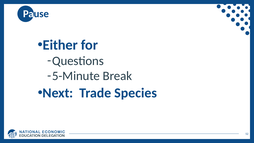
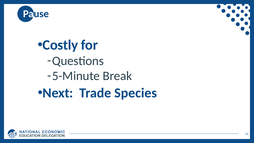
Either: Either -> Costly (60, 45)
